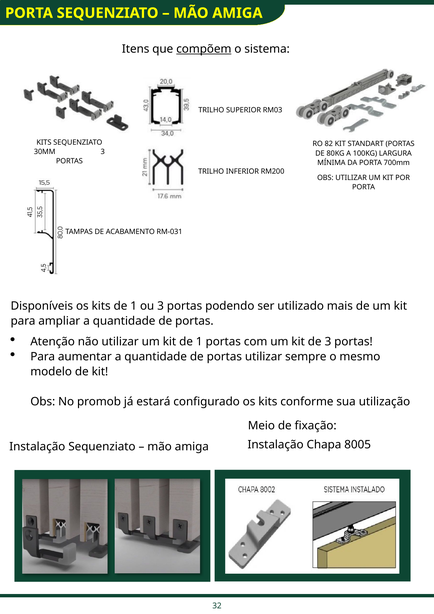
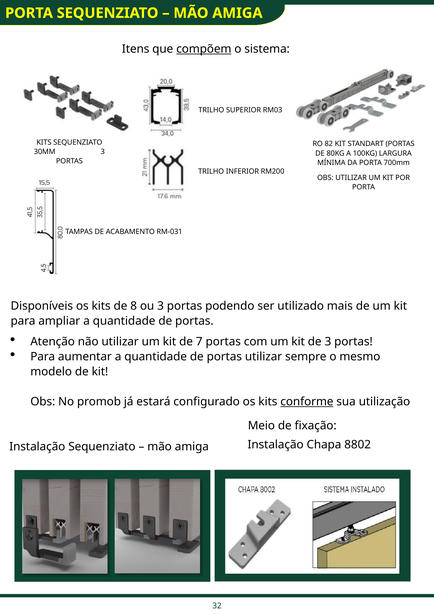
kits de 1: 1 -> 8 (134, 306)
kit de 1: 1 -> 7 (199, 342)
conforme underline: none -> present (307, 401)
8005: 8005 -> 8802 (358, 445)
